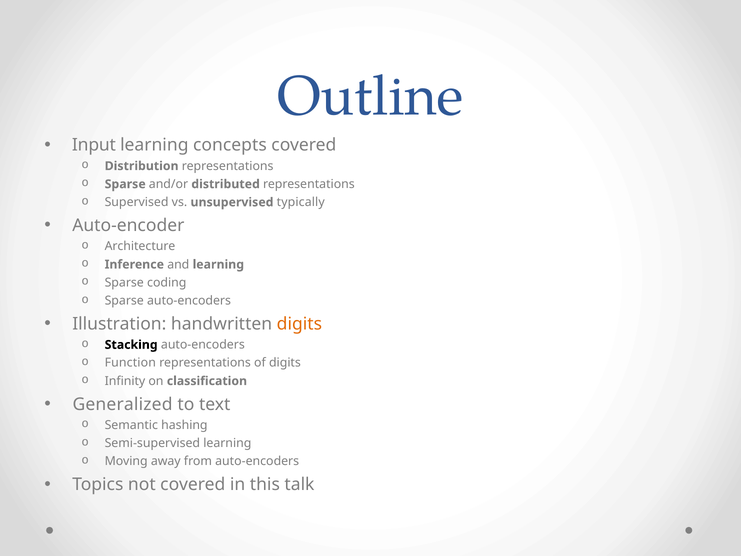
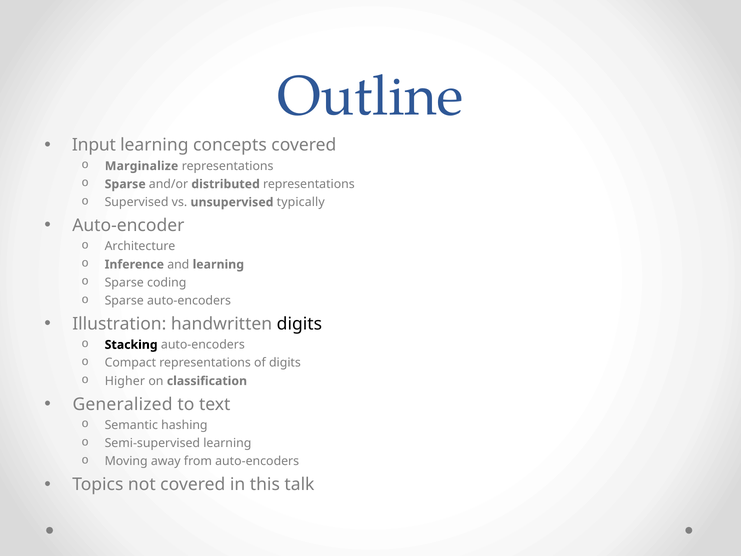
Distribution: Distribution -> Marginalize (142, 166)
digits colour: orange -> black (299, 324)
Function: Function -> Compact (130, 363)
Infinity: Infinity -> Higher (125, 381)
